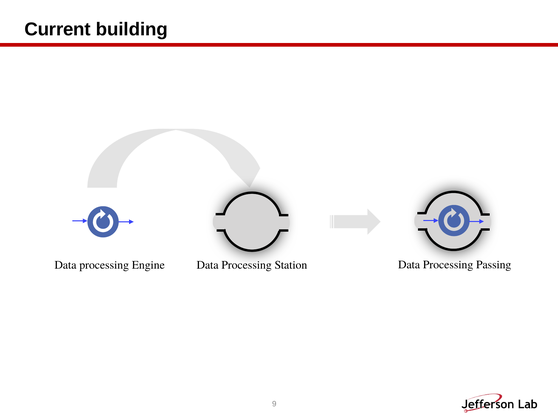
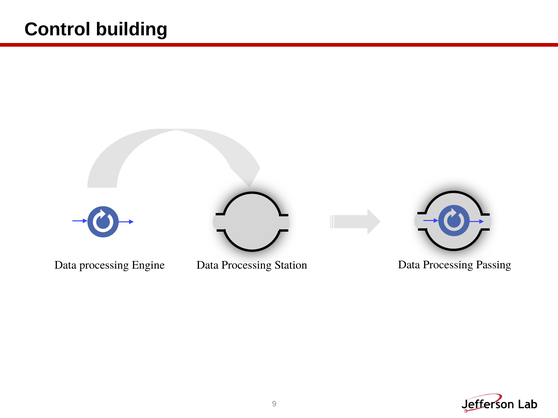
Current: Current -> Control (57, 29)
